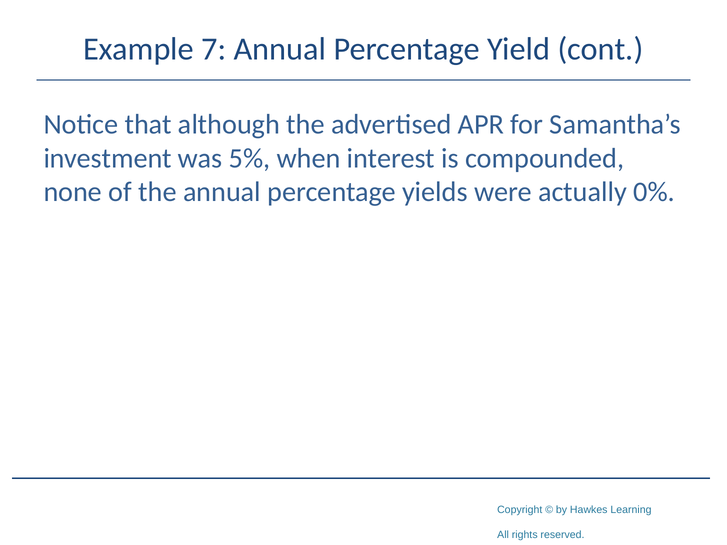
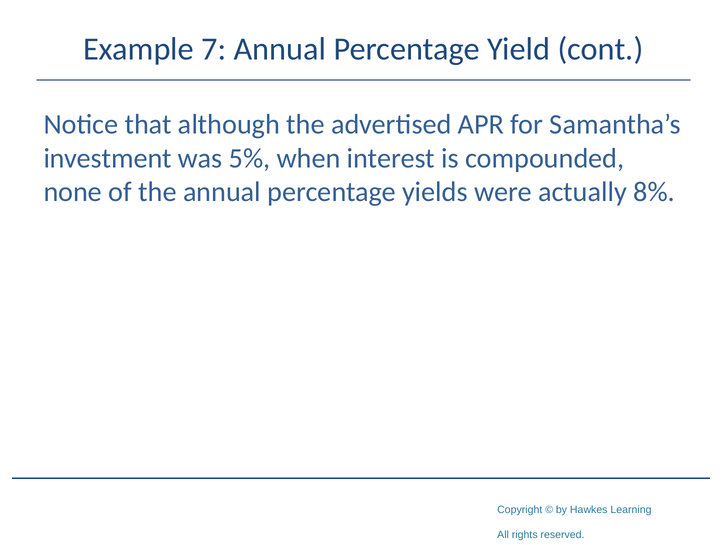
0%: 0% -> 8% (654, 192)
